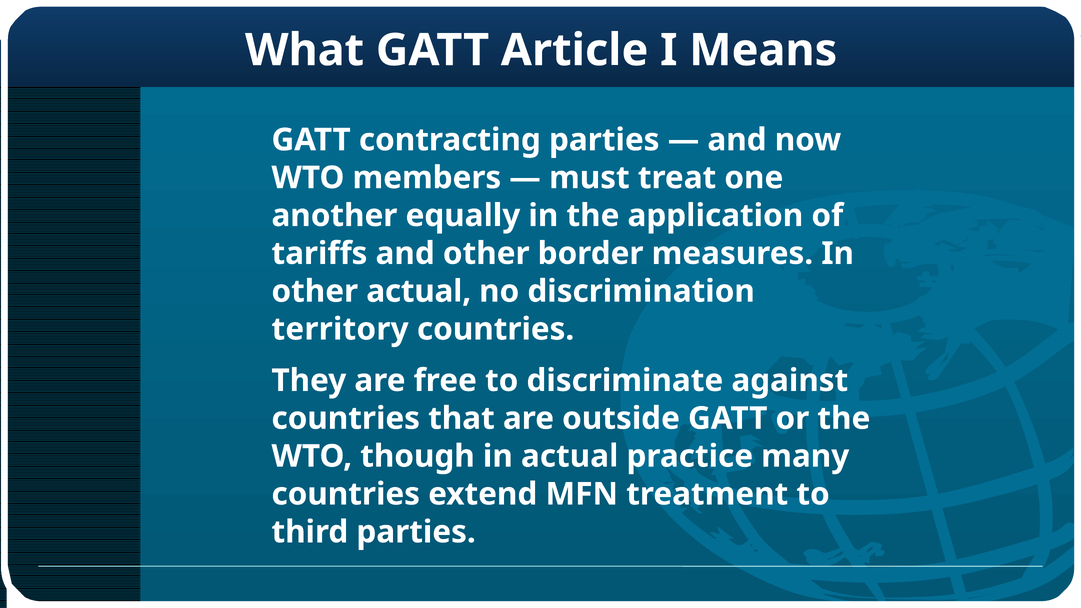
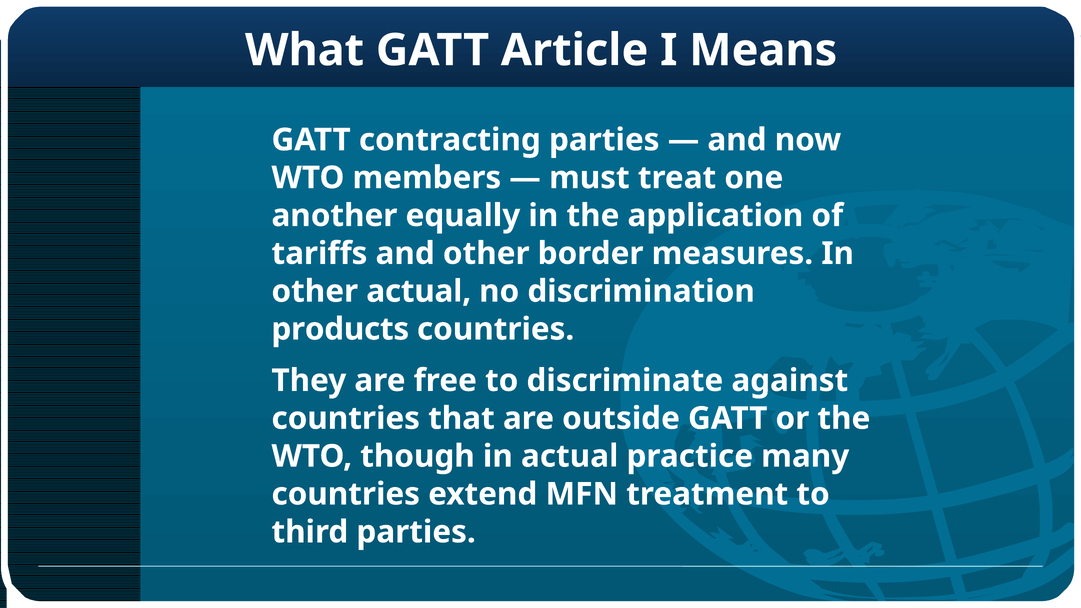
territory: territory -> products (340, 329)
